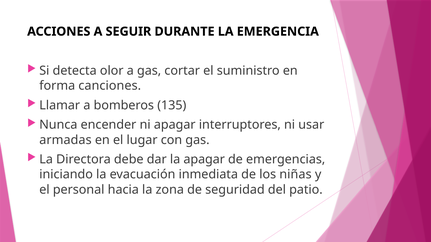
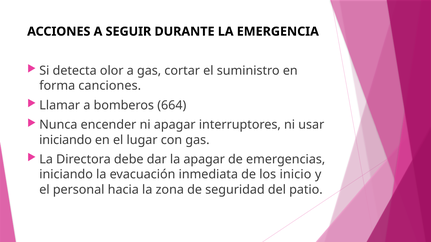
135: 135 -> 664 (172, 105)
armadas: armadas -> iniciando (66, 140)
niñas: niñas -> inicio (295, 175)
